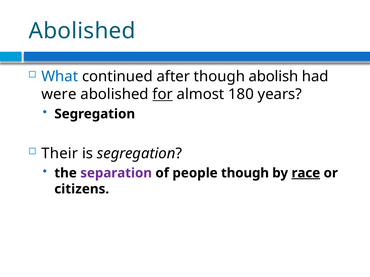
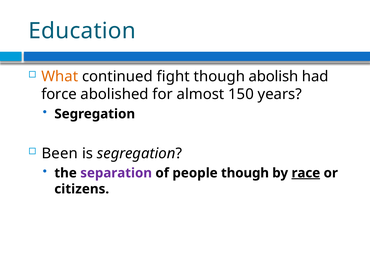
Abolished: Abolished -> Education (82, 31)
What colour: blue -> orange (60, 77)
after: after -> fight (173, 77)
were: were -> force (59, 94)
for underline: present -> none (163, 94)
180: 180 -> 150 (241, 94)
Their: Their -> Been (60, 154)
